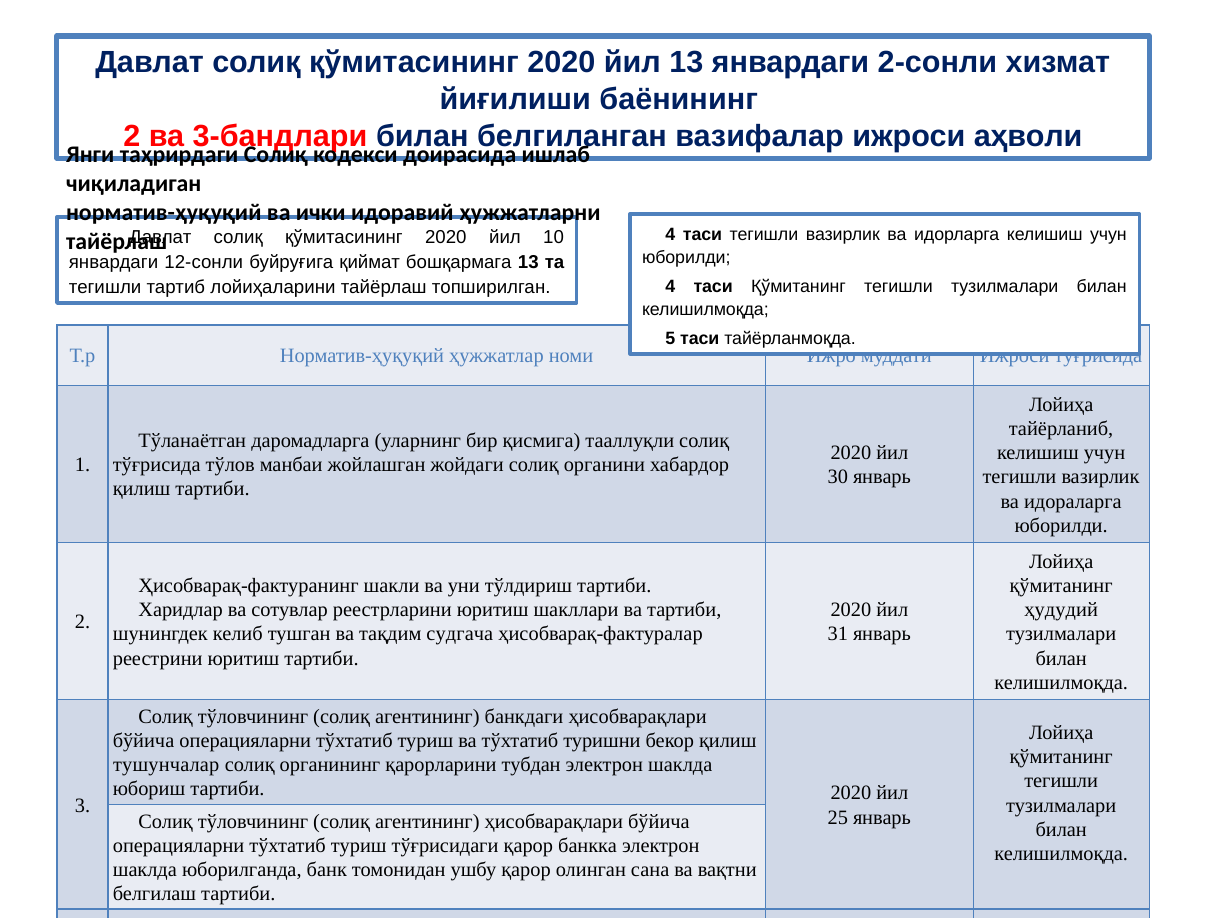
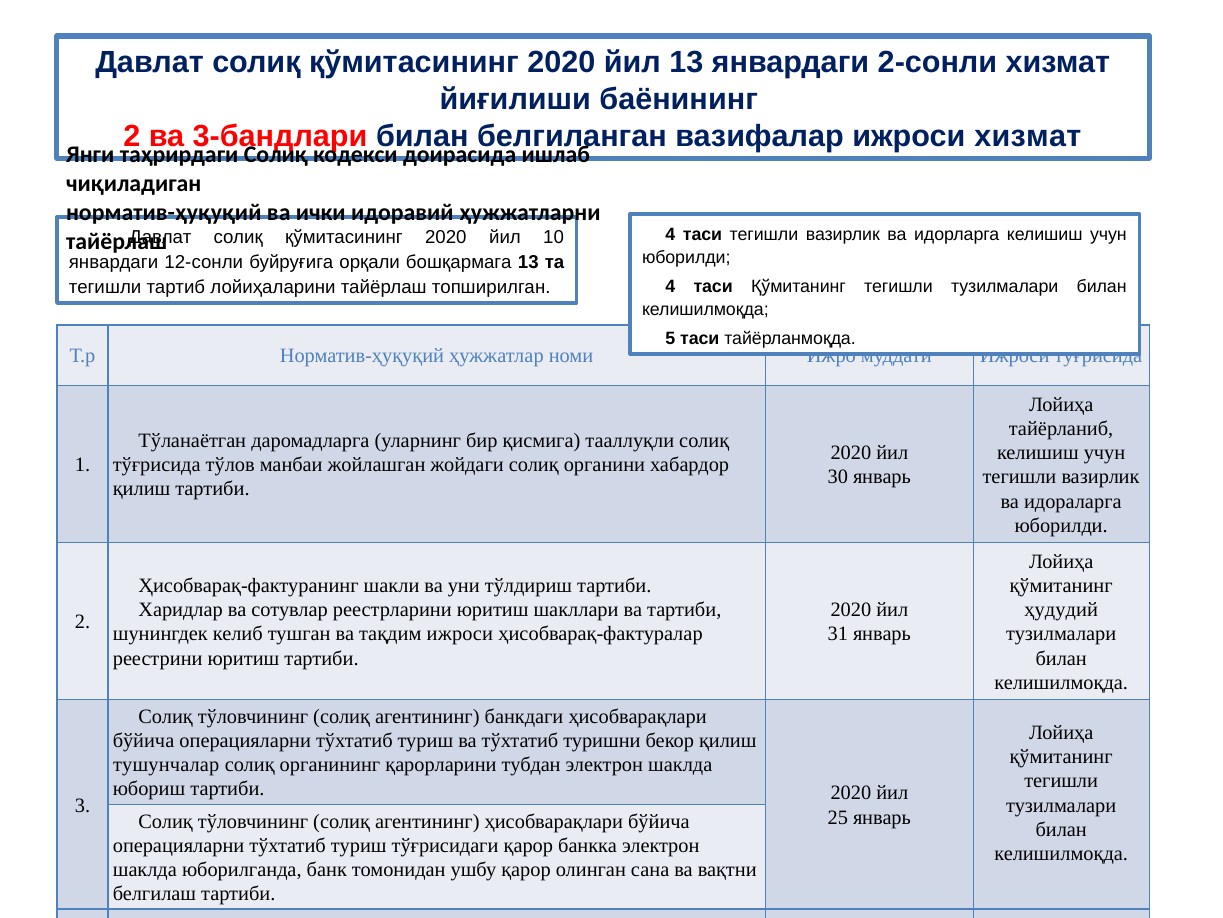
ижроси аҳволи: аҳволи -> хизмат (1028, 136)
буйруғига қиймат: қиймат -> орқали (370, 262)
тақдим судгача: судгача -> ижроси (460, 634)
